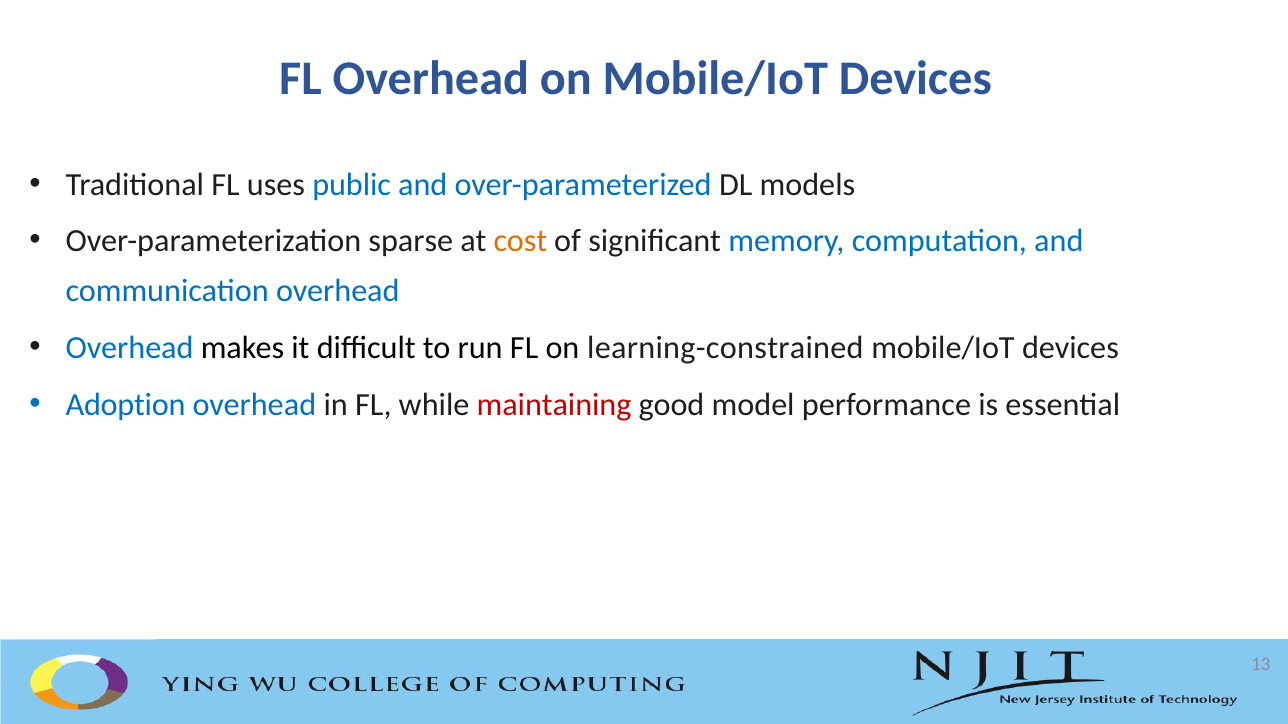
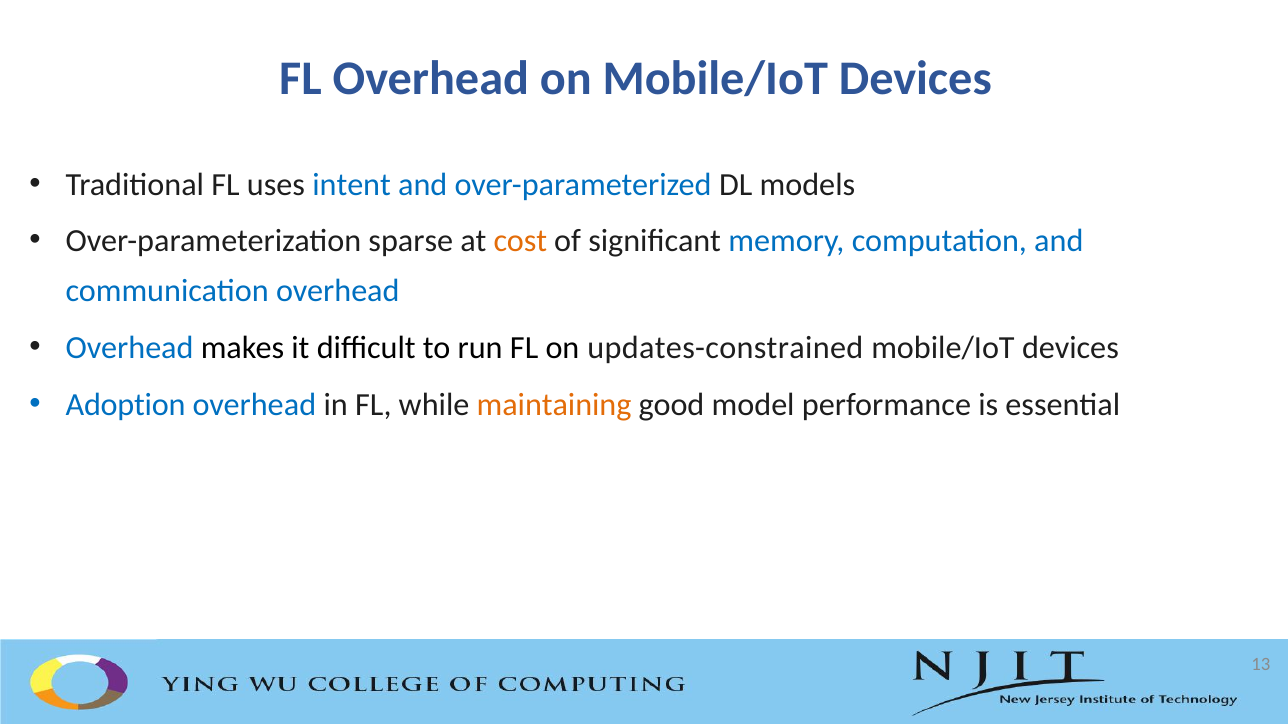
public: public -> intent (352, 185)
learning-constrained: learning-constrained -> updates-constrained (725, 348)
maintaining colour: red -> orange (554, 405)
